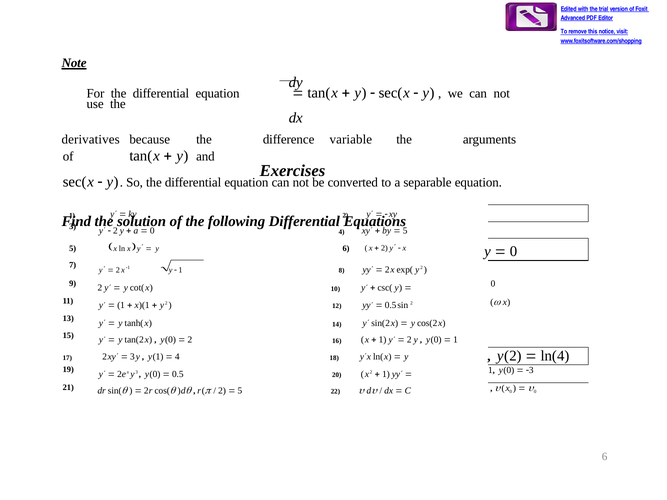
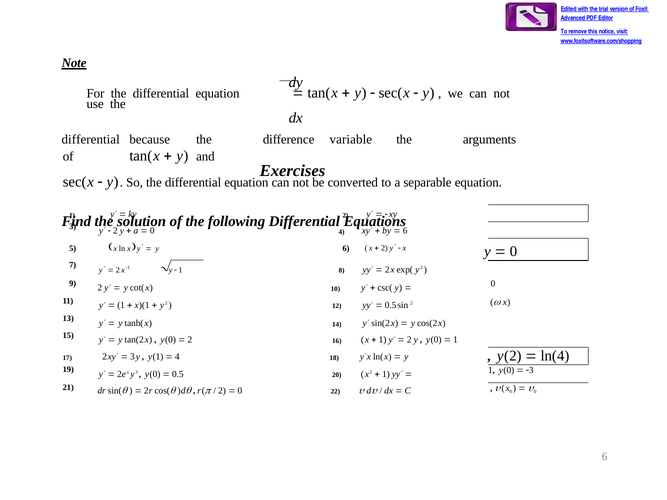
derivatives: derivatives -> differential (91, 139)
5: 5 -> 6 (405, 231)
5: 5 -> 0 (240, 391)
